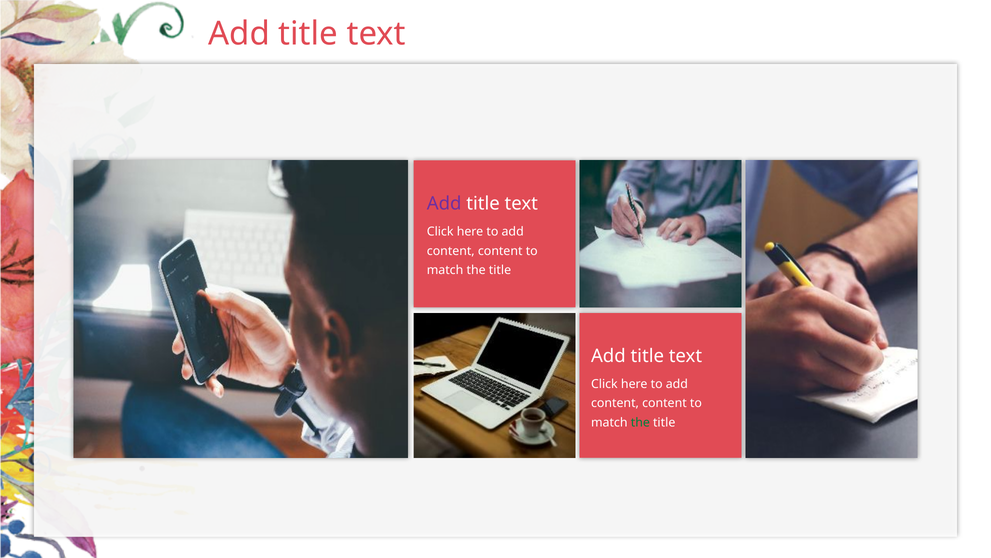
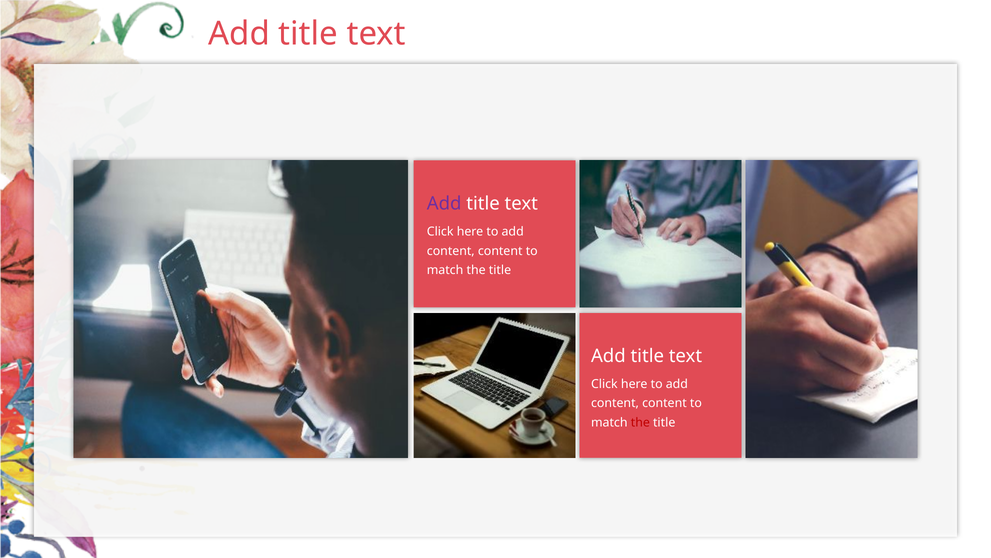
the colour: green -> red (640, 422)
